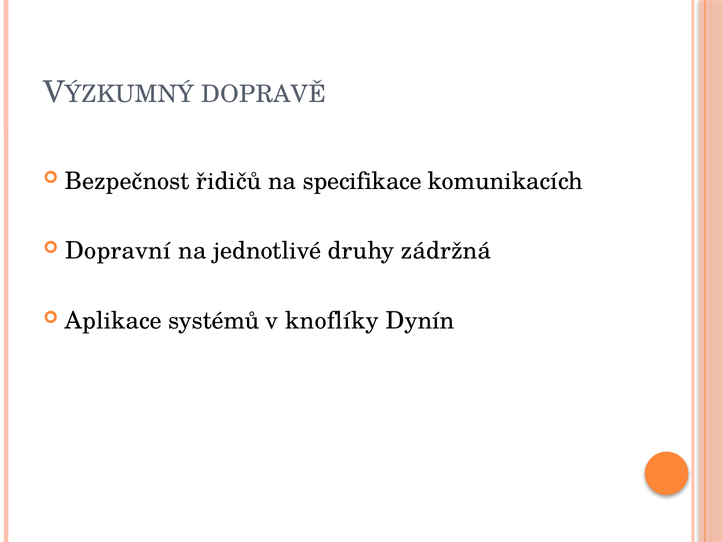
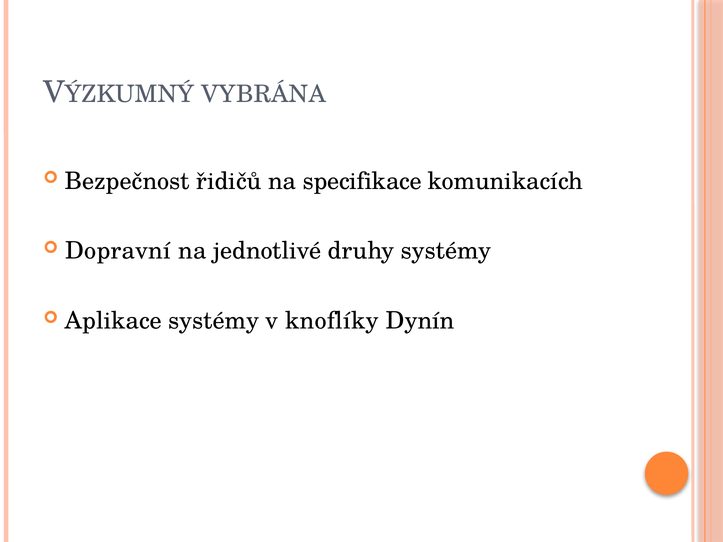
DOPRAVĚ: DOPRAVĚ -> VYBRÁNA (264, 95)
druhy zádržná: zádržná -> systémy (446, 251)
Aplikace systémů: systémů -> systémy (214, 321)
